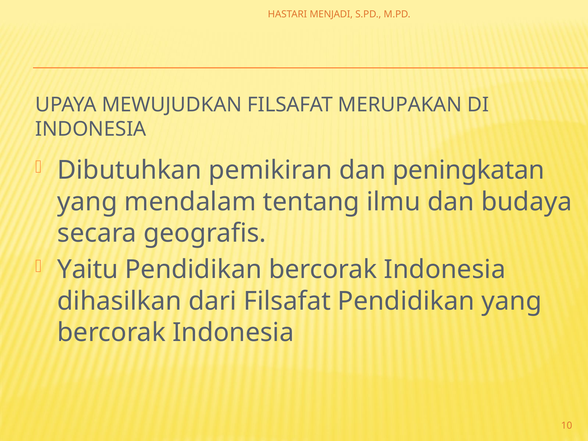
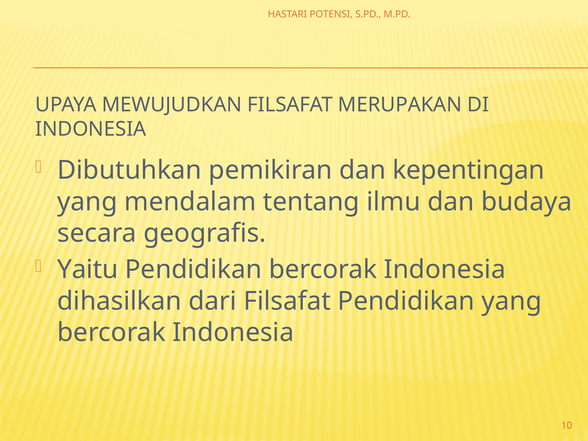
MENJADI: MENJADI -> POTENSI (331, 14)
peningkatan: peningkatan -> kepentingan (469, 170)
